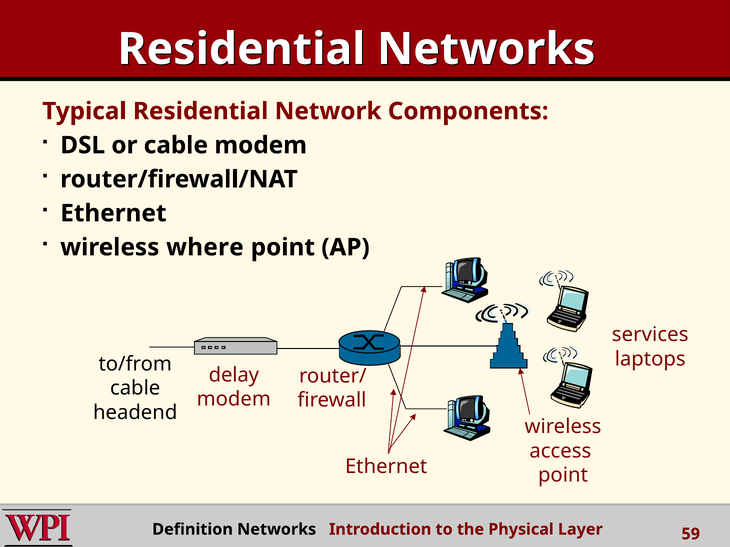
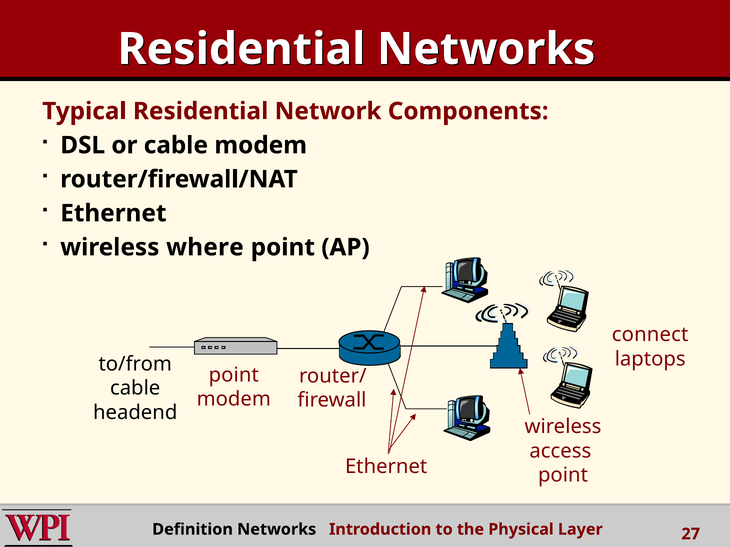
services: services -> connect (650, 335)
delay: delay -> point (234, 375)
59: 59 -> 27 (691, 534)
